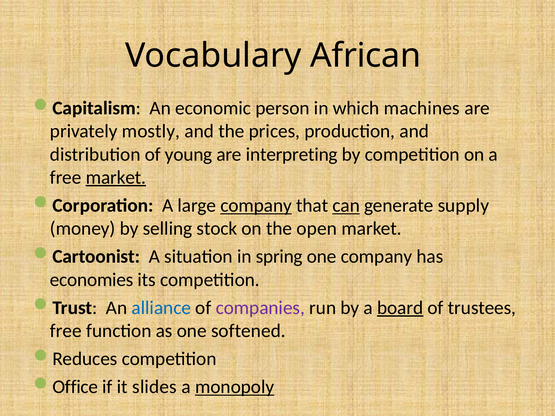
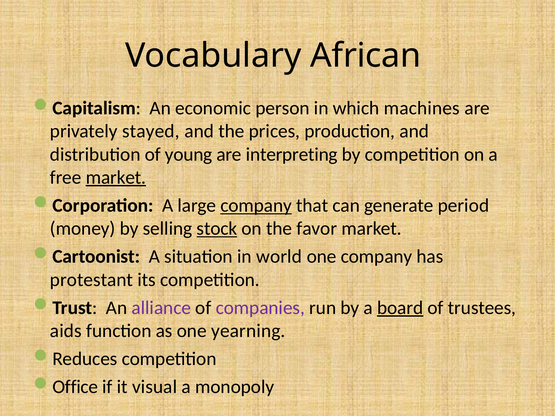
mostly: mostly -> stayed (151, 131)
can underline: present -> none (346, 206)
supply: supply -> period (463, 206)
stock underline: none -> present (217, 229)
open: open -> favor (317, 229)
spring: spring -> world (279, 257)
economies: economies -> protestant (92, 280)
alliance colour: blue -> purple (161, 308)
free: free -> aids (66, 331)
softened: softened -> yearning (248, 331)
slides: slides -> visual (155, 387)
monopoly underline: present -> none (235, 387)
